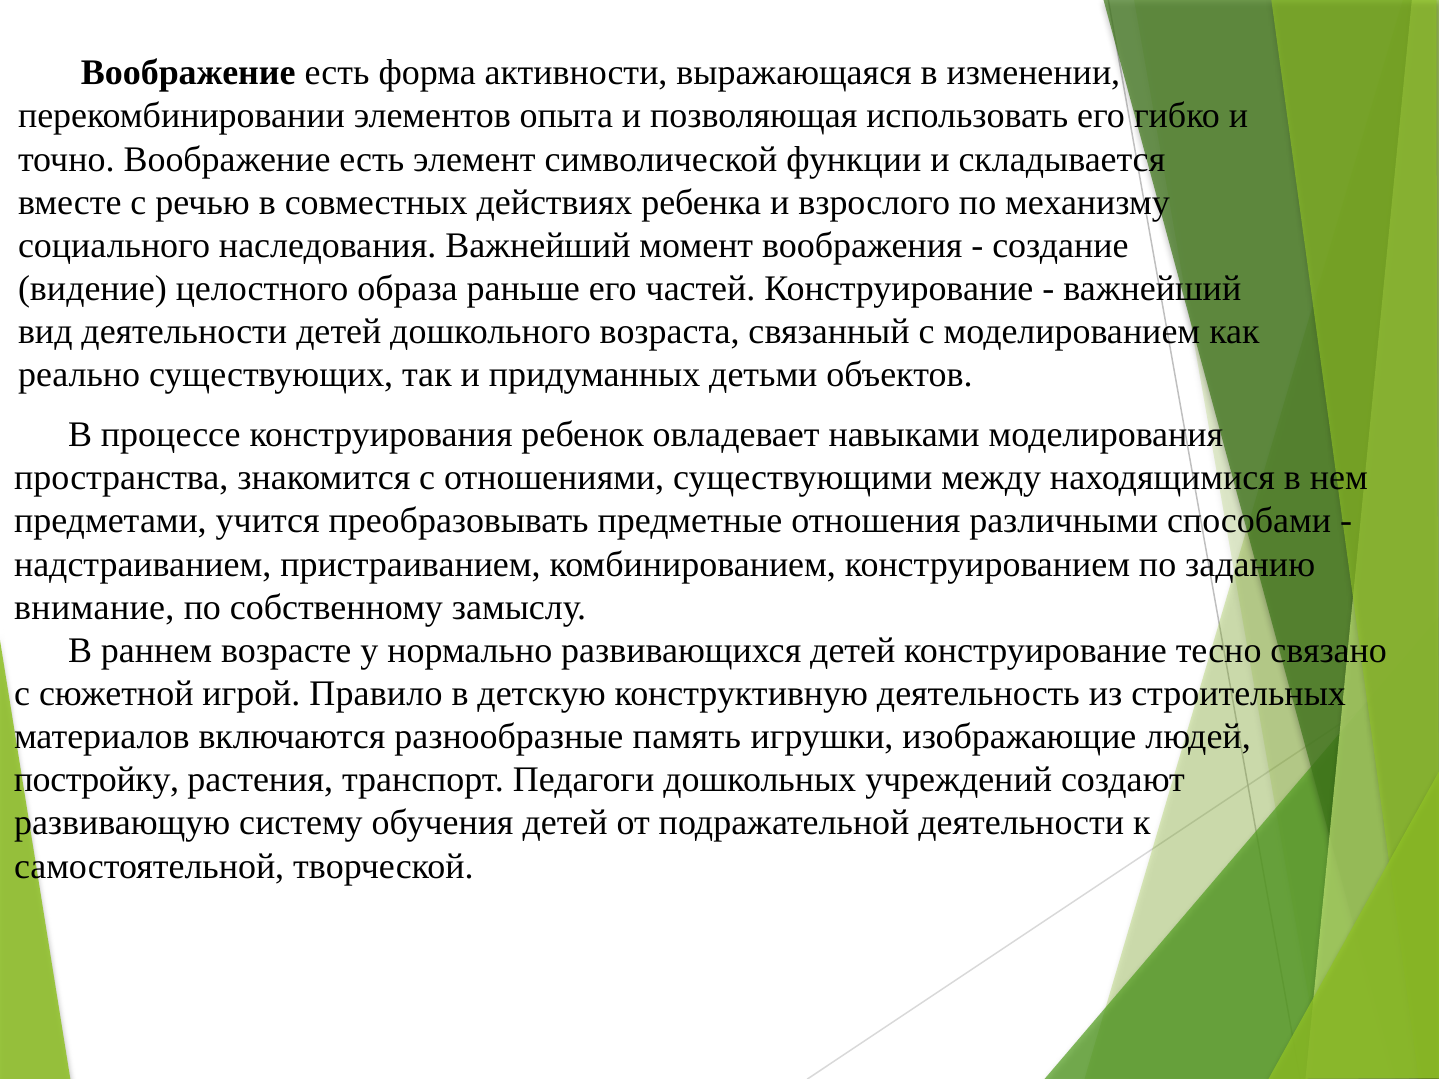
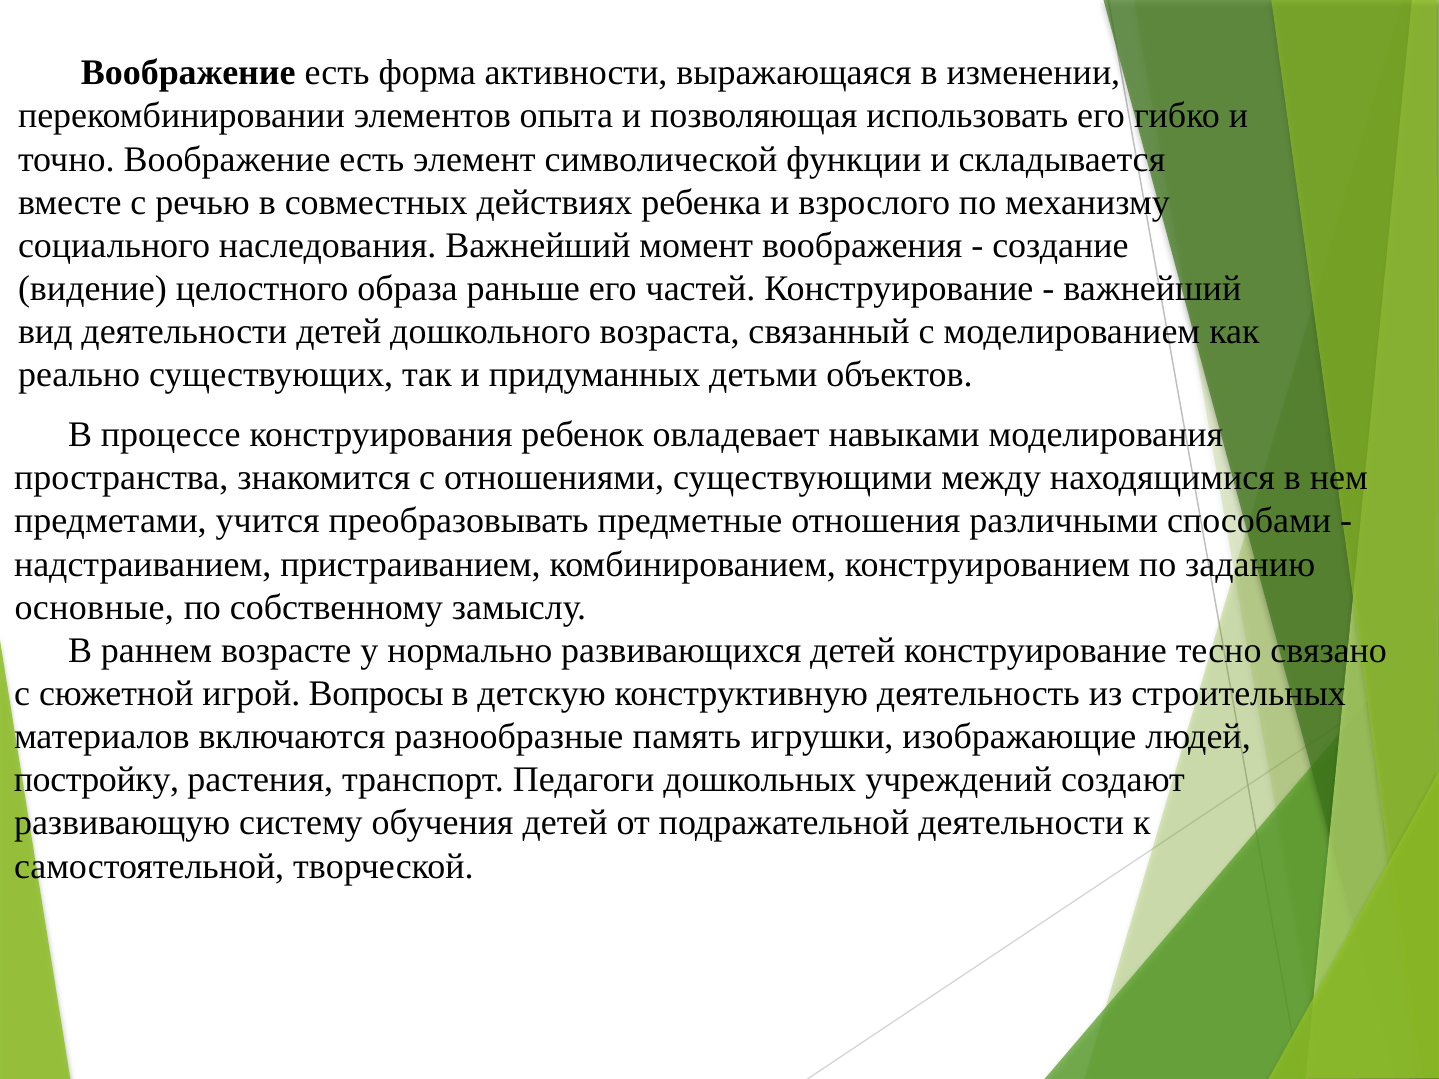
внимание: внимание -> основные (94, 607)
Правило: Правило -> Вопросы (376, 694)
